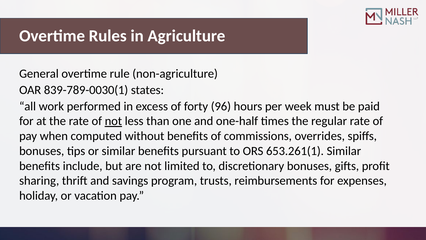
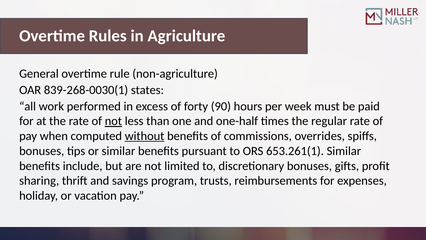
839-789-0030(1: 839-789-0030(1 -> 839-268-0030(1 (86, 90)
96: 96 -> 90 (221, 106)
without underline: none -> present (145, 136)
